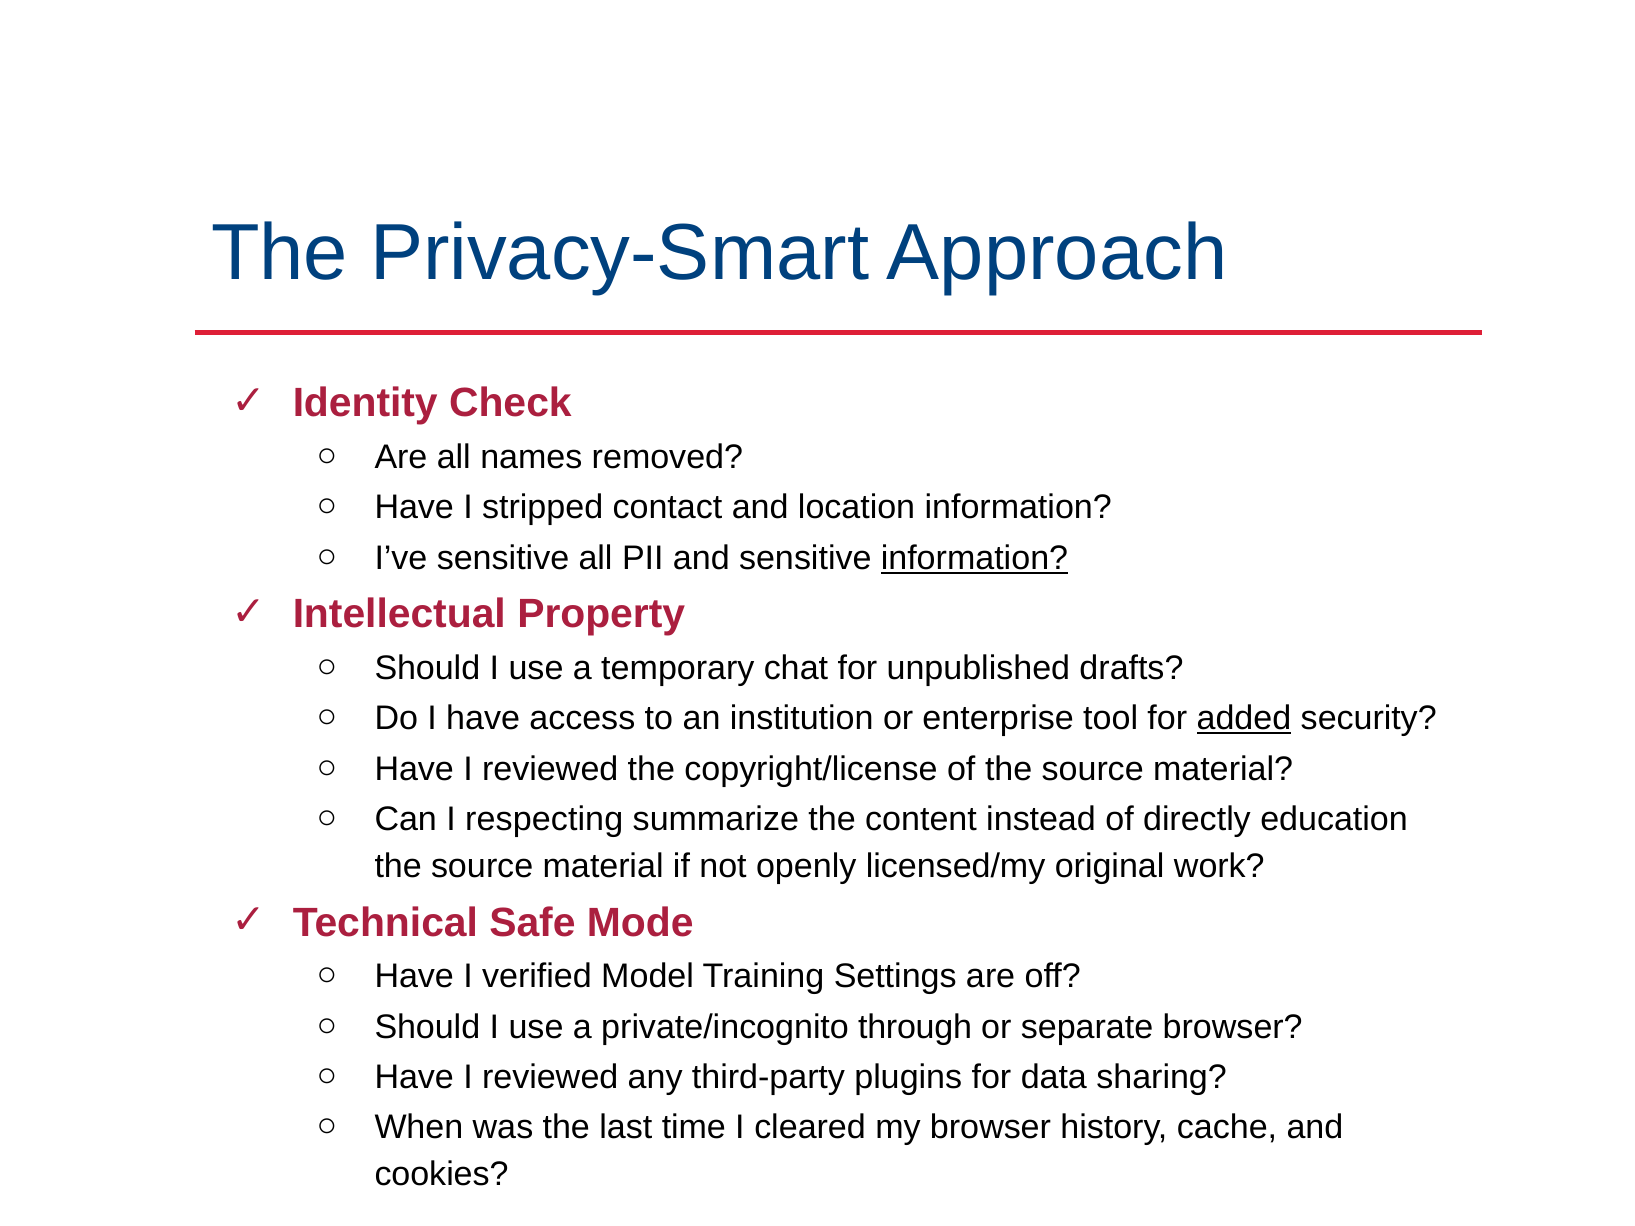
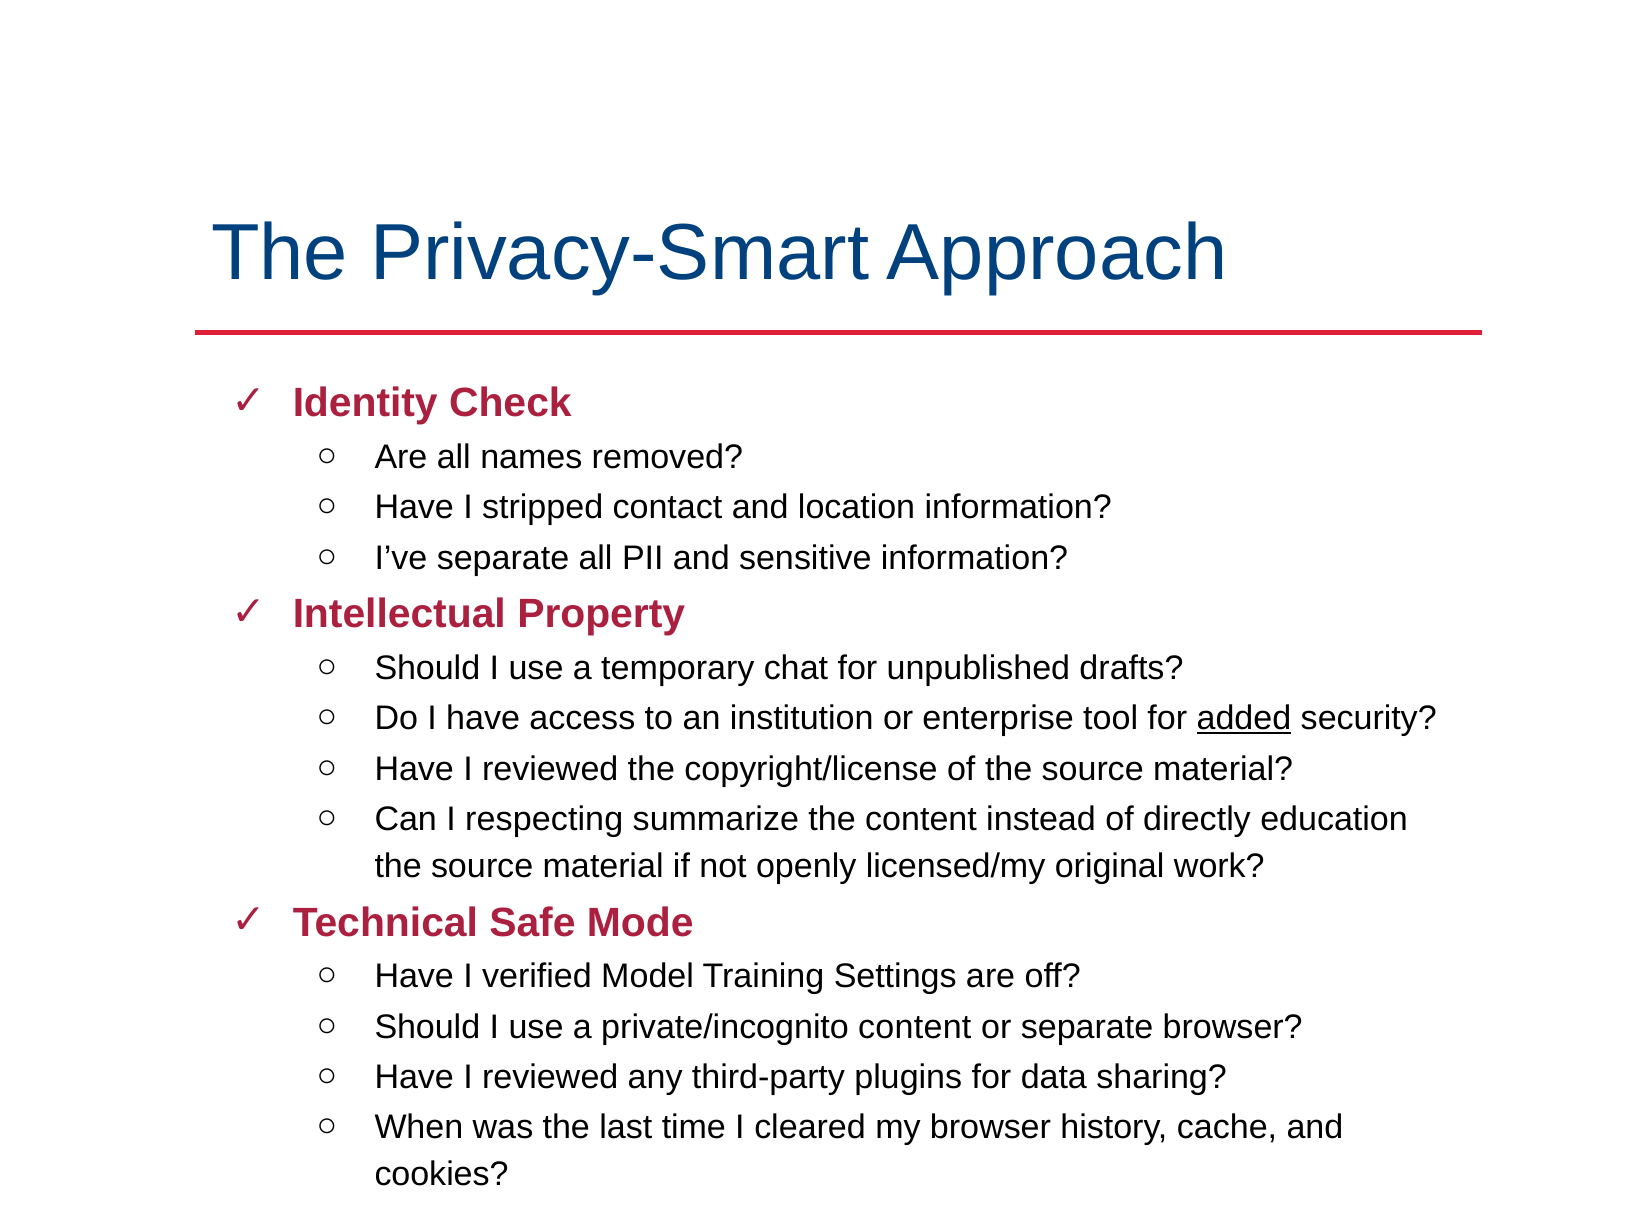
I’ve sensitive: sensitive -> separate (503, 558)
information underline: present -> none (974, 558)
private/incognito through: through -> content (915, 1027)
